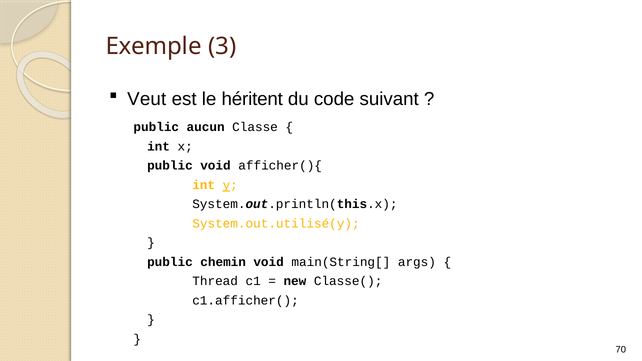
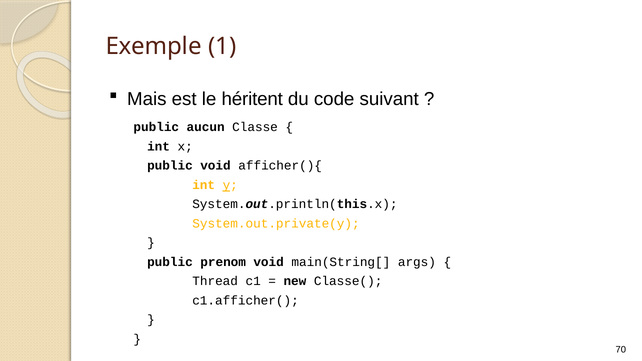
3: 3 -> 1 (222, 46)
Veut: Veut -> Mais (147, 99)
System.out.utilisé(y: System.out.utilisé(y -> System.out.private(y (276, 224)
chemin: chemin -> prenom (223, 262)
